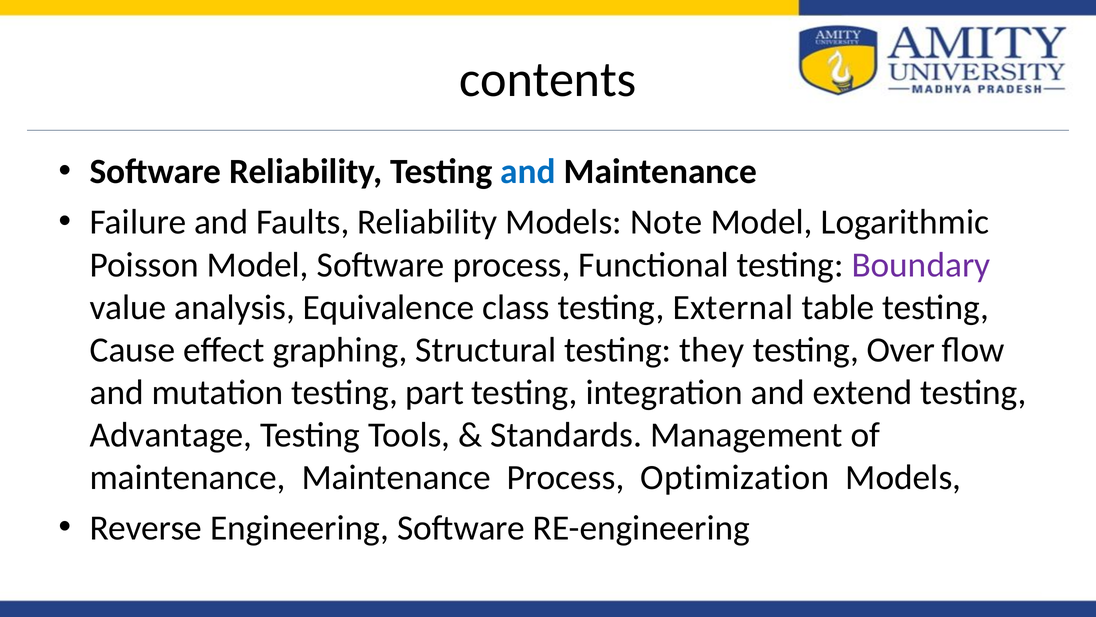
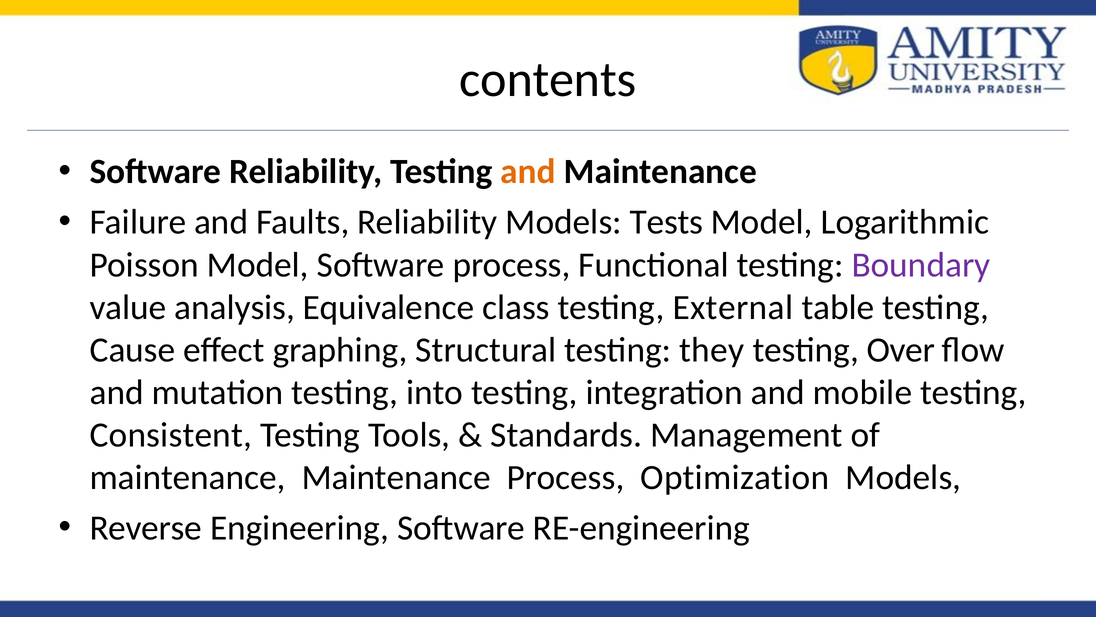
and colour: blue -> orange (528, 172)
Note: Note -> Tests (666, 222)
part: part -> into (435, 392)
extend: extend -> mobile (862, 392)
Advantage: Advantage -> Consistent (171, 435)
